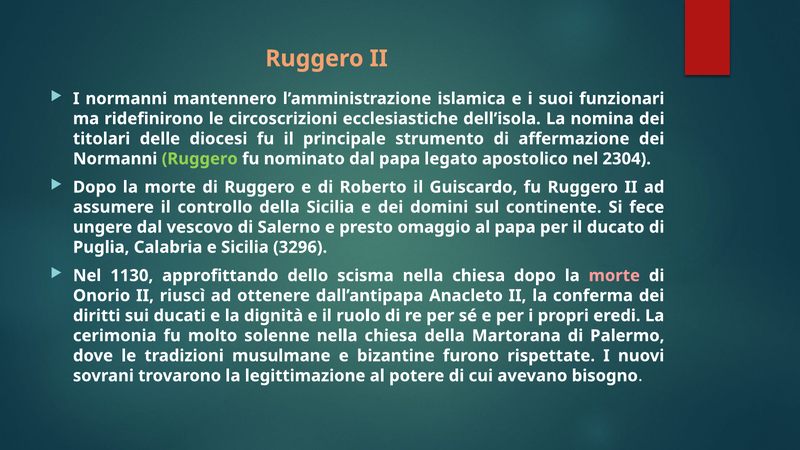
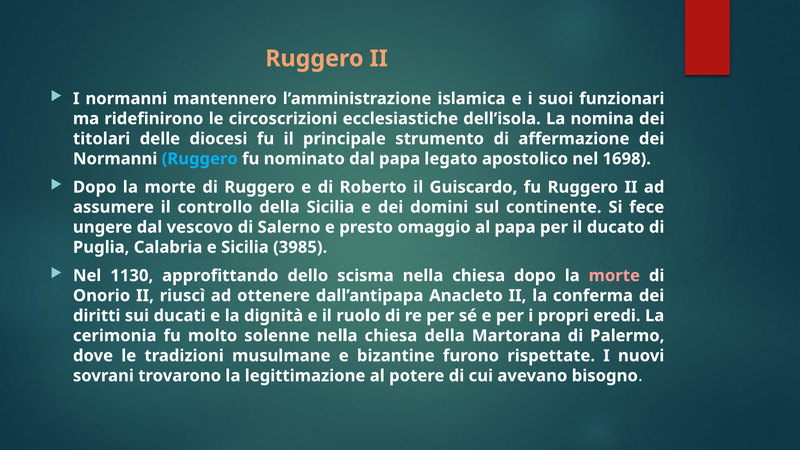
Ruggero colour: light green -> light blue (200, 159)
2304: 2304 -> 1698 (627, 159)
3296: 3296 -> 3985 (300, 247)
